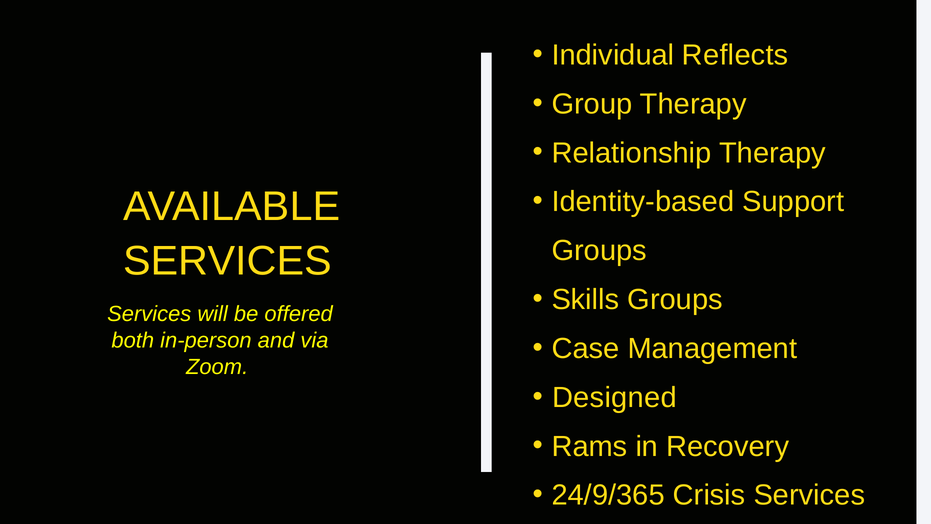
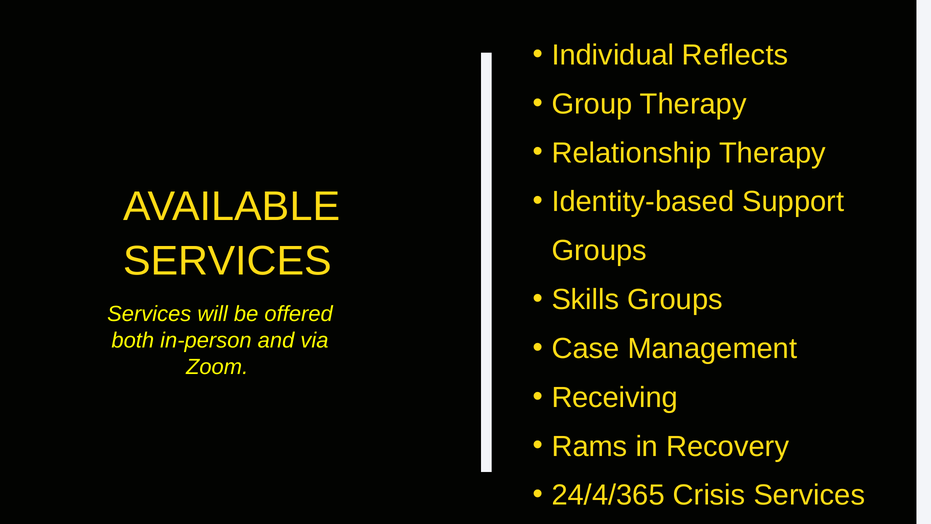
Designed: Designed -> Receiving (615, 397)
24/9/365: 24/9/365 -> 24/4/365 (608, 495)
